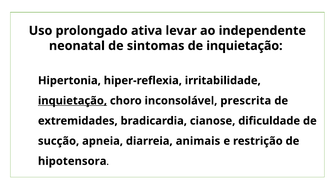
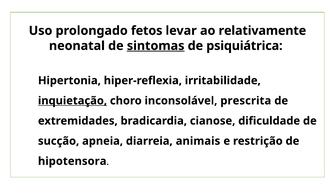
ativa: ativa -> fetos (147, 31)
independente: independente -> relativamente (262, 31)
sintomas underline: none -> present (156, 46)
de inquietação: inquietação -> psiquiátrica (244, 46)
